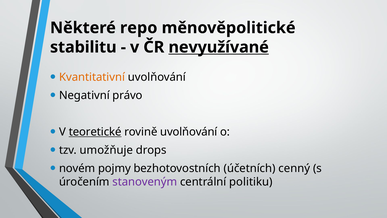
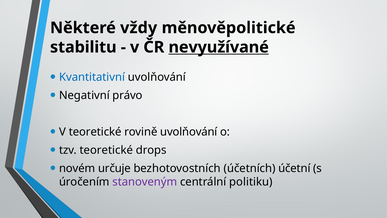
repo: repo -> vždy (139, 28)
Kvantitativní colour: orange -> blue (92, 77)
teoretické underline: present -> none (95, 132)
tzv umožňuje: umožňuje -> teoretické (106, 150)
pojmy: pojmy -> určuje (114, 168)
cenný: cenný -> účetní (294, 168)
